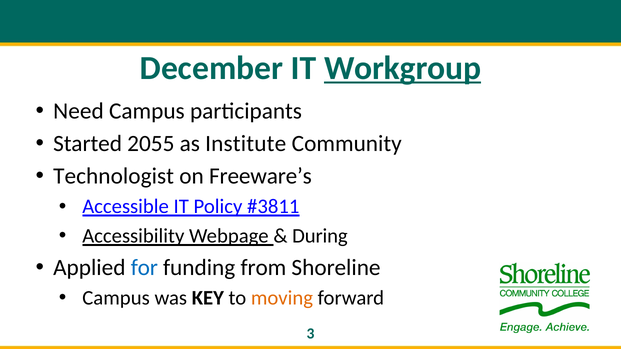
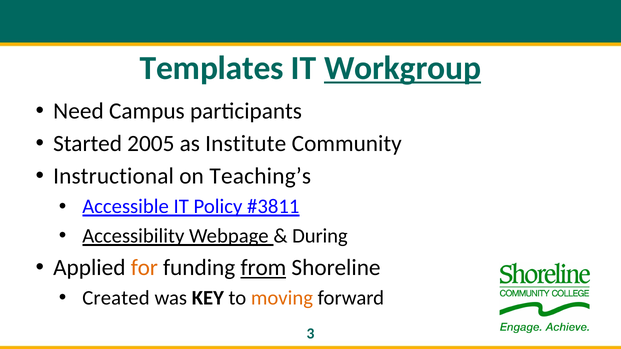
December: December -> Templates (212, 68)
2055: 2055 -> 2005 (151, 144)
Technologist: Technologist -> Instructional (114, 176)
Freeware’s: Freeware’s -> Teaching’s (260, 176)
for colour: blue -> orange (144, 268)
from underline: none -> present (263, 268)
Campus: Campus -> Created (116, 298)
